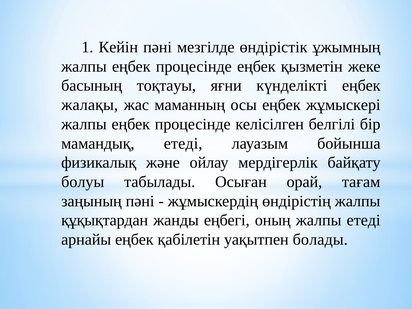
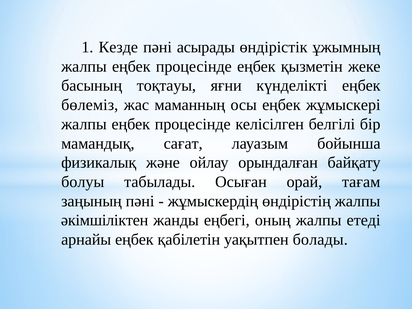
Кейін: Кейін -> Кезде (118, 47)
мезгілде: мезгілде -> асырады (206, 47)
жалақы: жалақы -> бөлеміз (90, 105)
мамандық етеді: етеді -> сағат (183, 143)
мердігерлік: мердігерлік -> орындалған (278, 163)
құқықтардан: құқықтардан -> әкімшіліктен (105, 220)
